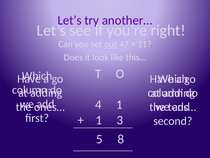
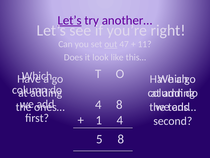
Let’s underline: none -> present (70, 20)
4 1: 1 -> 8 (119, 104)
1 3: 3 -> 4 (120, 120)
